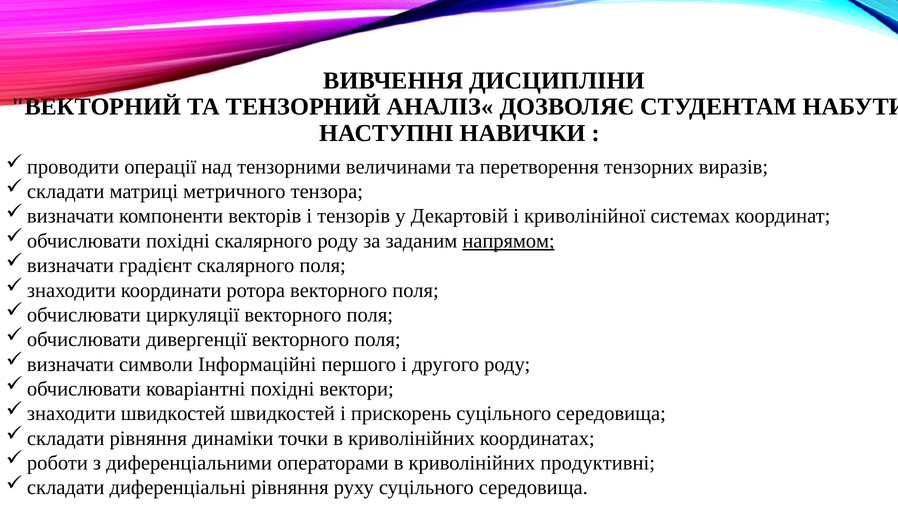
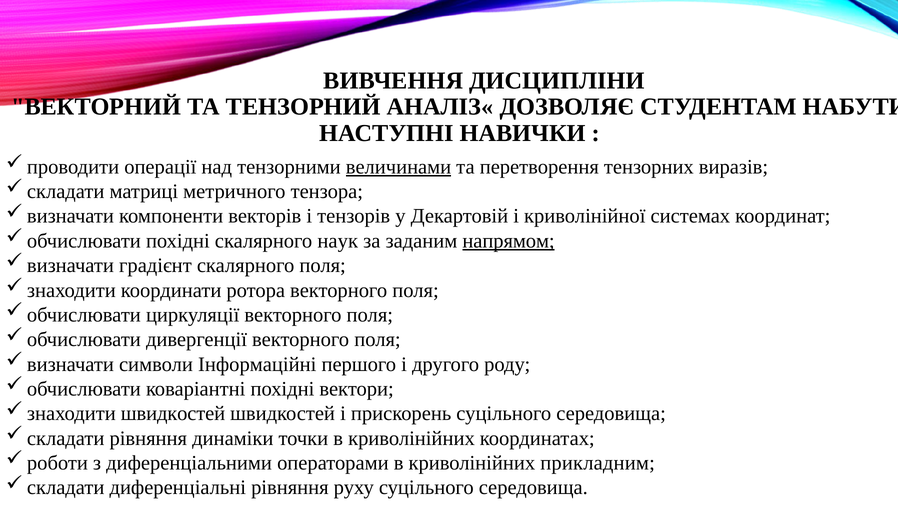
величинами underline: none -> present (399, 167)
скалярного роду: роду -> наук (338, 241)
продуктивні: продуктивні -> прикладним (598, 463)
